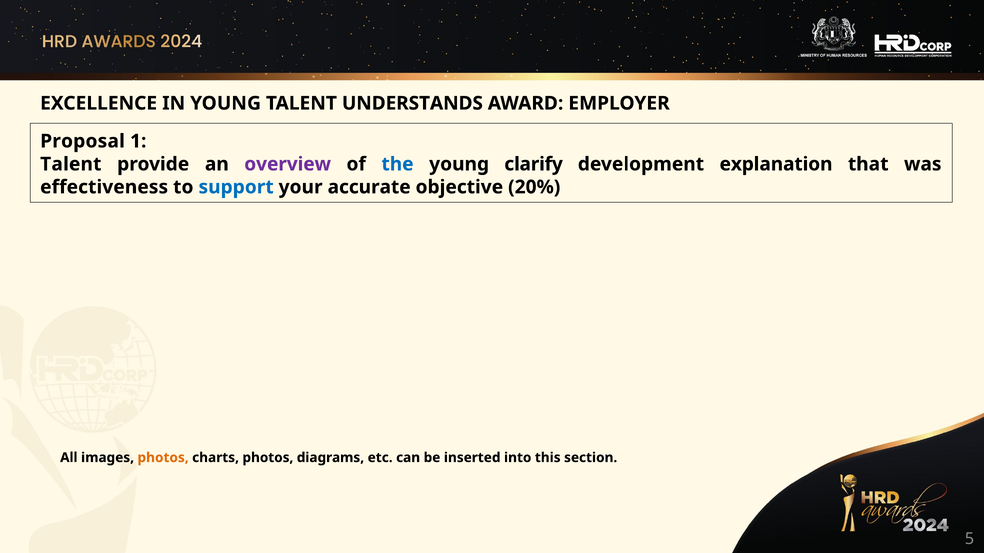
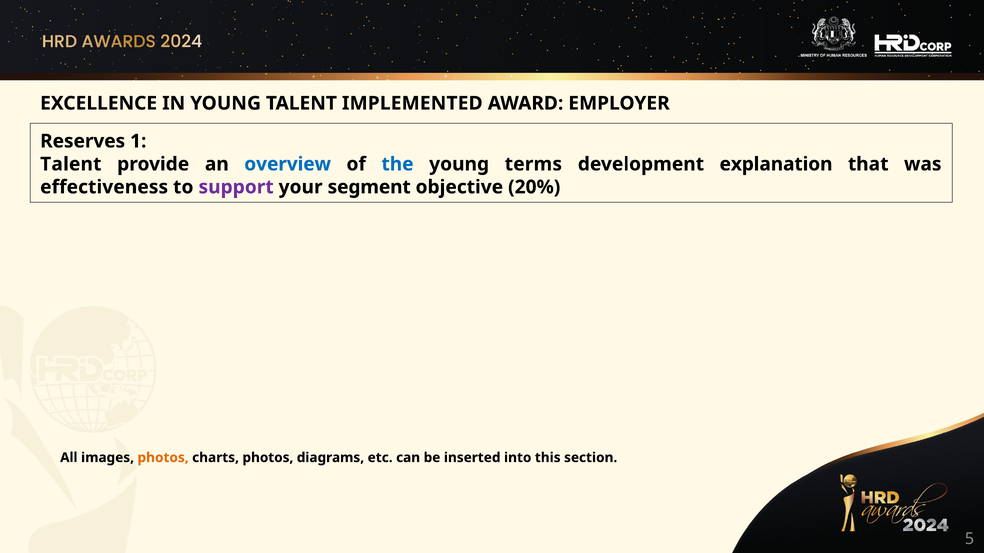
UNDERSTANDS: UNDERSTANDS -> IMPLEMENTED (412, 103)
Proposal: Proposal -> Reserves (83, 141)
overview colour: purple -> blue (288, 164)
clarify: clarify -> terms (533, 164)
support colour: blue -> purple (236, 187)
accurate: accurate -> segment (369, 187)
